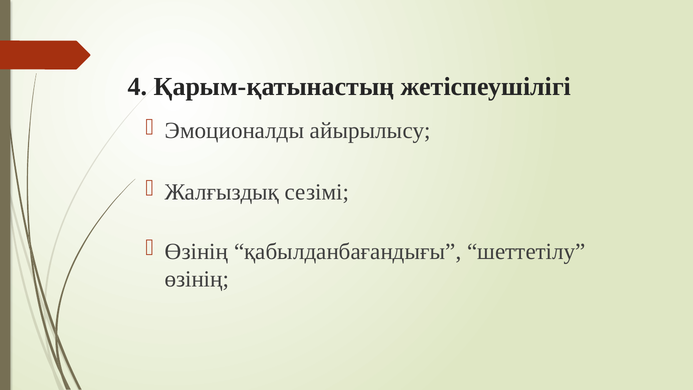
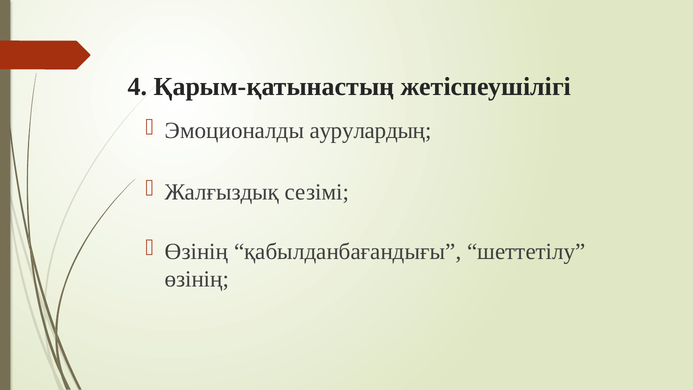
айырылысу: айырылысу -> аурулардың (371, 131)
